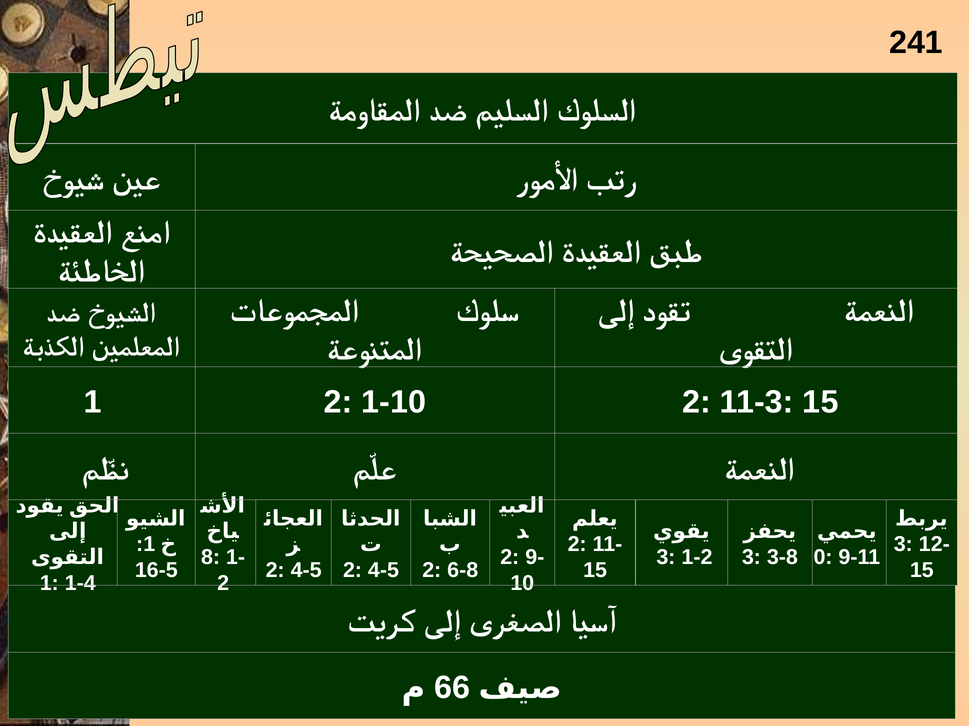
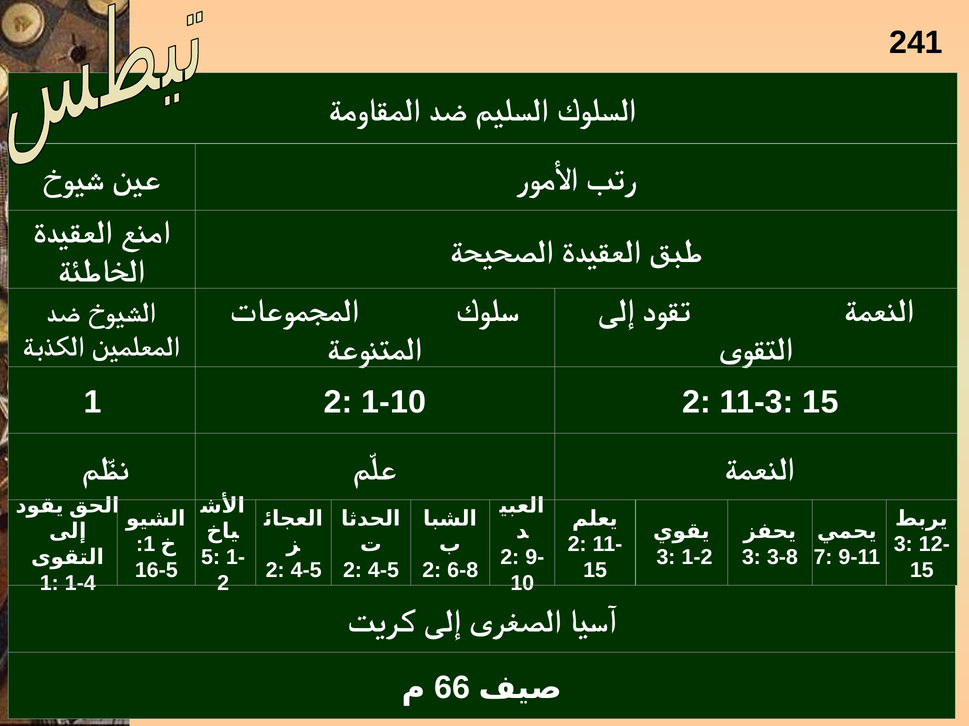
8: 8 -> 5 (211, 558)
0: 0 -> 7 (823, 558)
